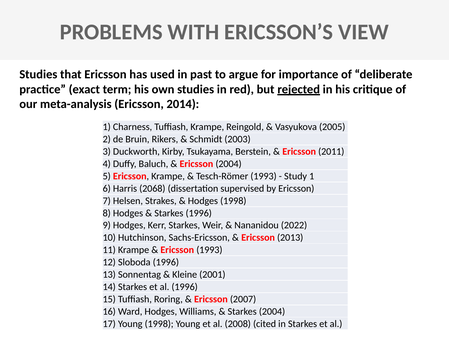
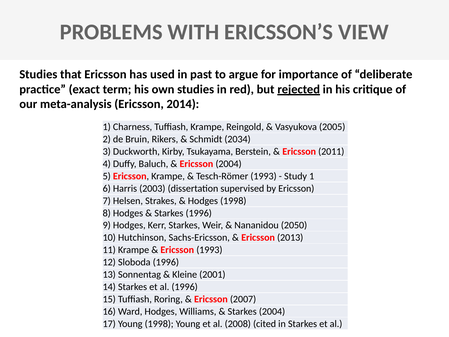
2003: 2003 -> 2034 (238, 139)
2068: 2068 -> 2003 (152, 188)
2022: 2022 -> 2050 (294, 225)
